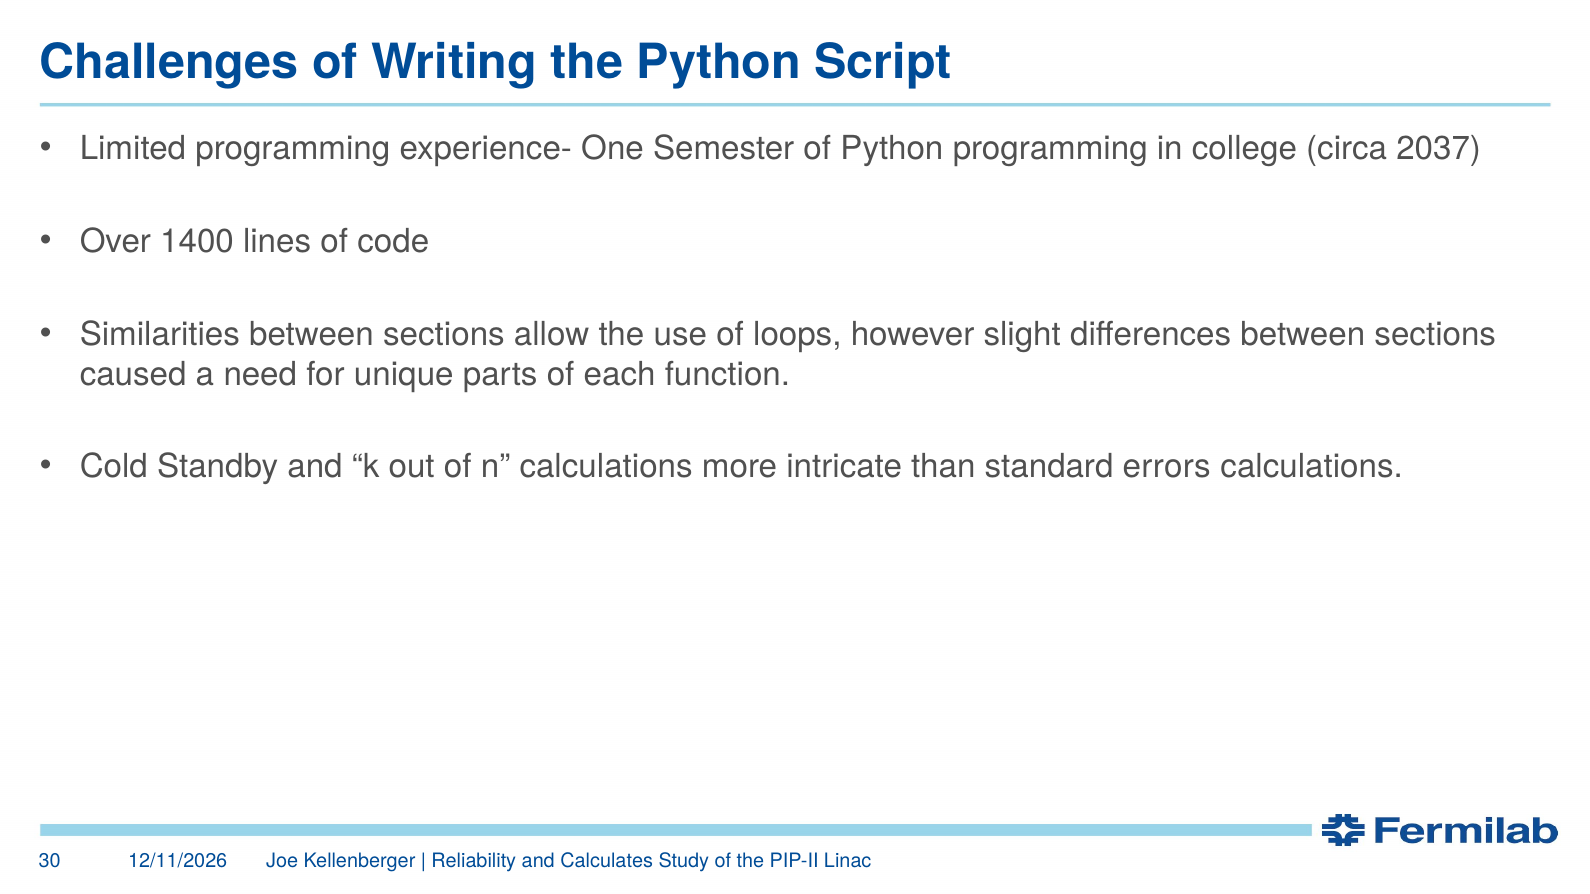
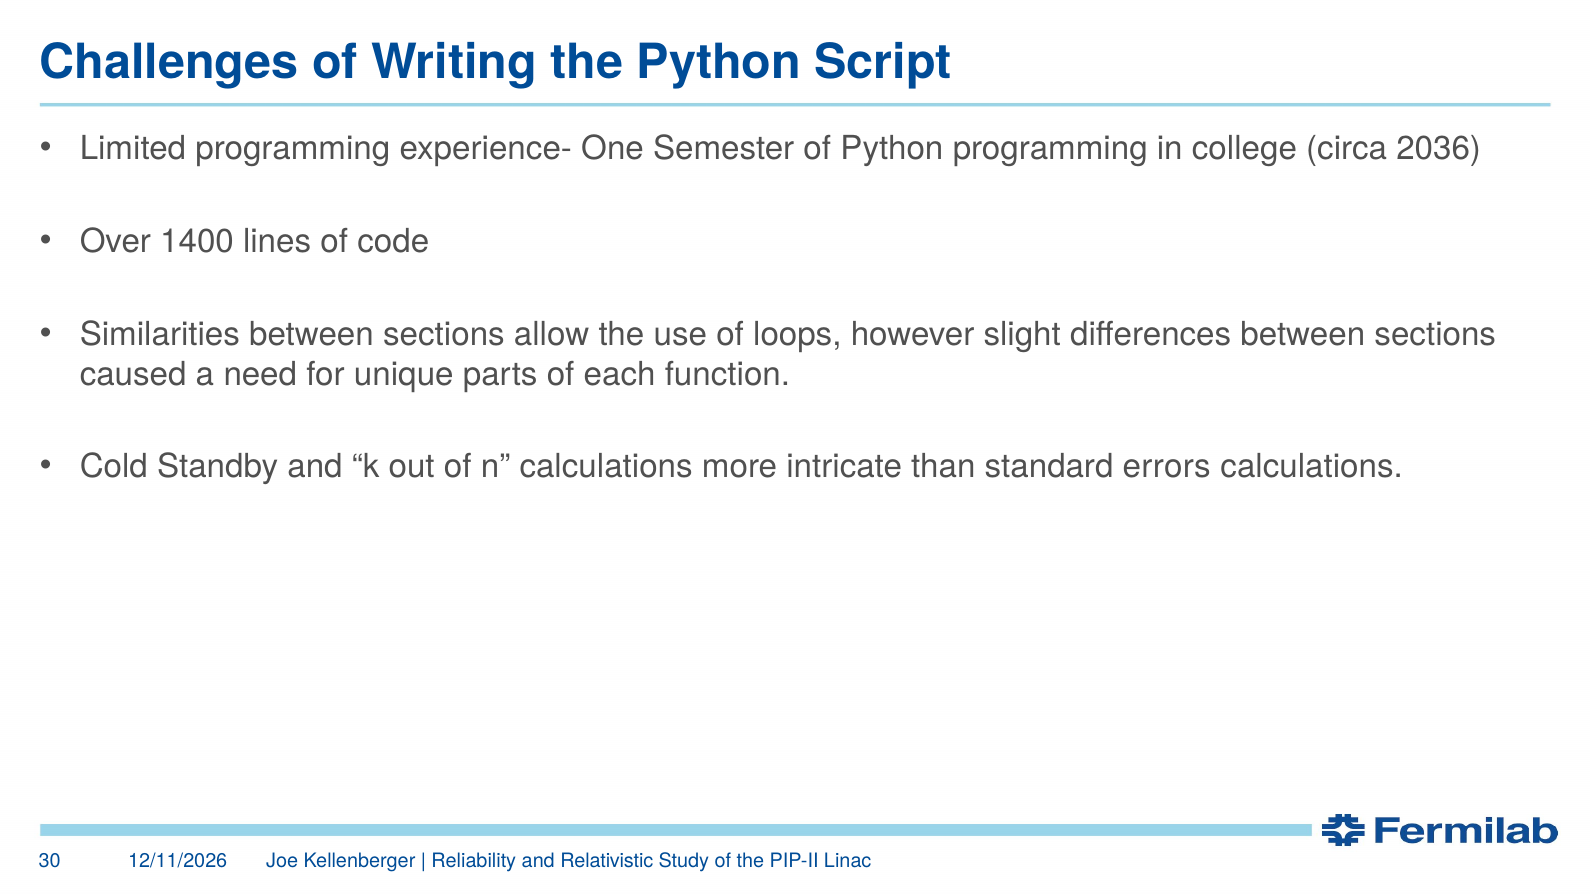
2037: 2037 -> 2036 (1439, 149)
Calculates: Calculates -> Relativistic (607, 862)
